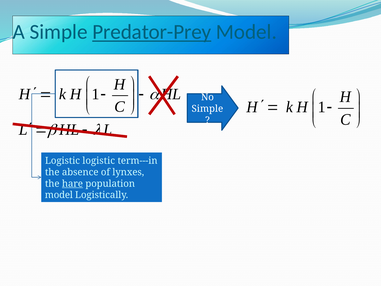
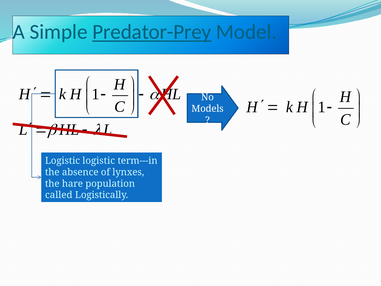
Simple: Simple -> Models (207, 109)
hare underline: present -> none (72, 184)
model: model -> called (59, 195)
